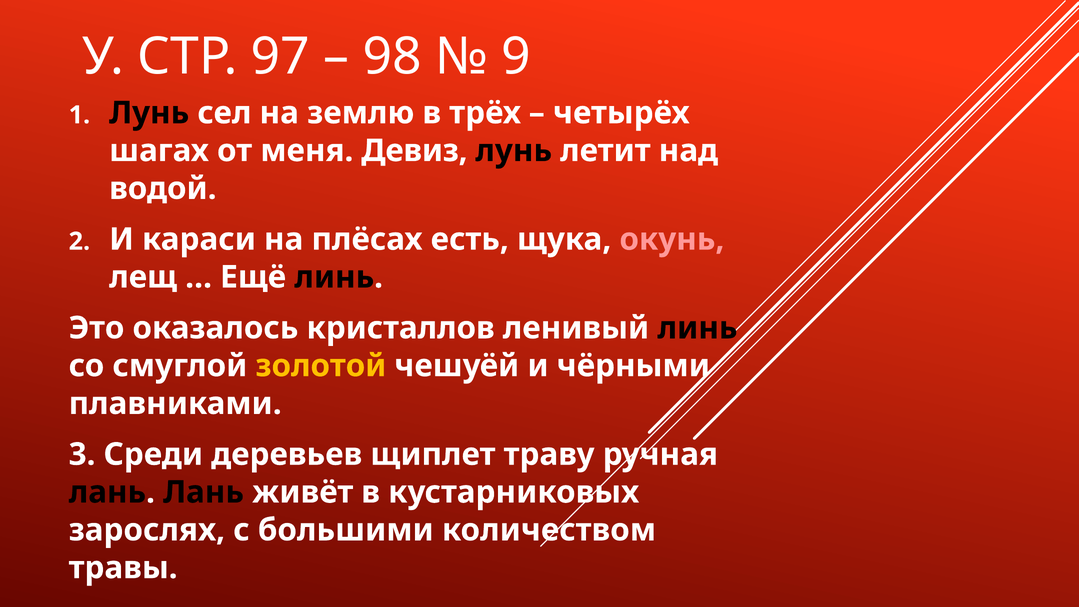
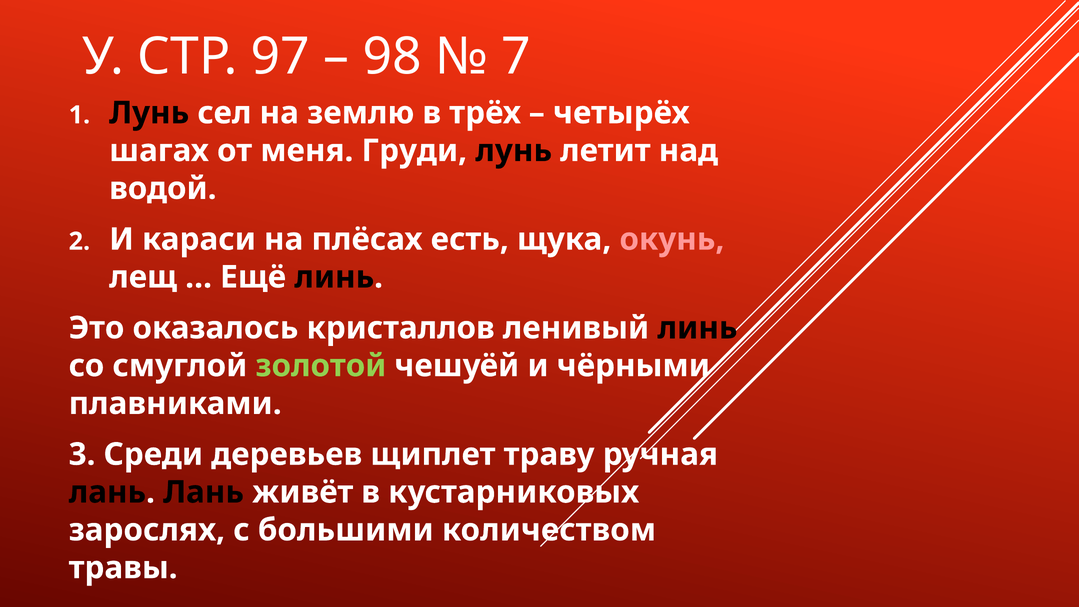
9: 9 -> 7 (516, 57)
Девиз: Девиз -> Груди (414, 151)
золотой colour: yellow -> light green (321, 366)
